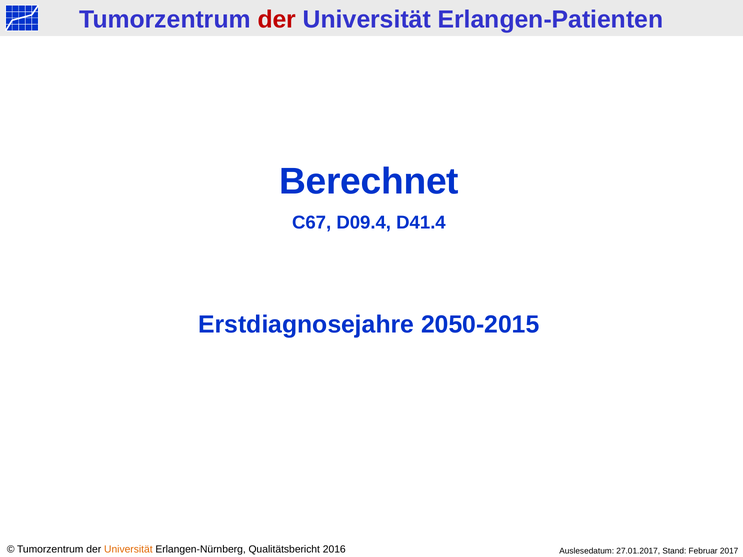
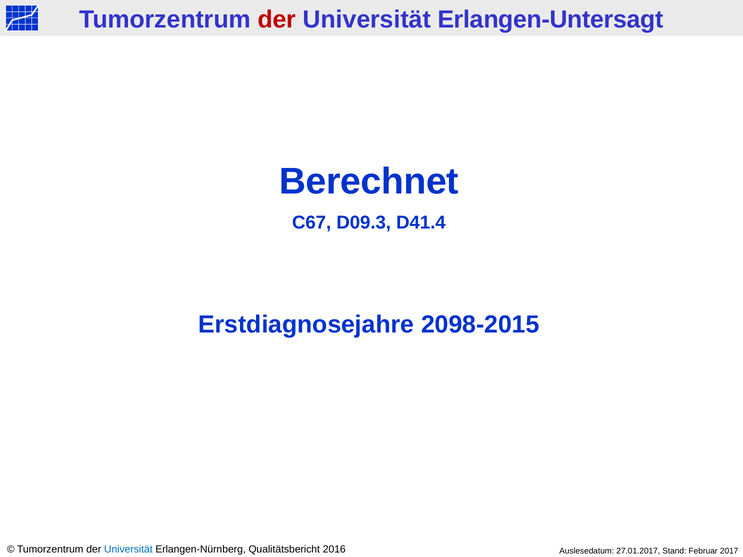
Erlangen-Patienten: Erlangen-Patienten -> Erlangen-Untersagt (551, 20)
D09.4: D09.4 -> D09.3 (364, 223)
2050-2015: 2050-2015 -> 2098-2015 (480, 325)
Universität colour: orange -> blue (128, 550)
